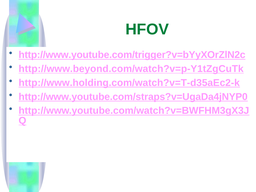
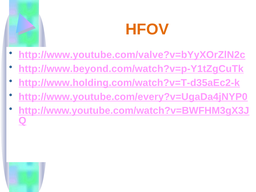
HFOV colour: green -> orange (147, 29)
http://www.youtube.com/trigger?v=bYyXOrZlN2c: http://www.youtube.com/trigger?v=bYyXOrZlN2c -> http://www.youtube.com/valve?v=bYyXOrZlN2c (132, 55)
http://www.youtube.com/straps?v=UgaDa4jNYP0: http://www.youtube.com/straps?v=UgaDa4jNYP0 -> http://www.youtube.com/every?v=UgaDa4jNYP0 (133, 97)
